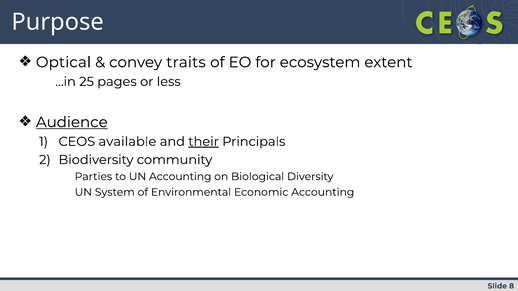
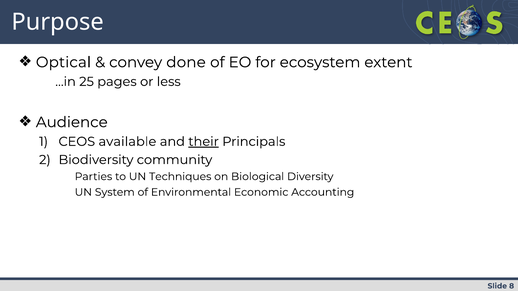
traits: traits -> done (186, 62)
Audience underline: present -> none (72, 122)
UN Accounting: Accounting -> Techniques (180, 177)
